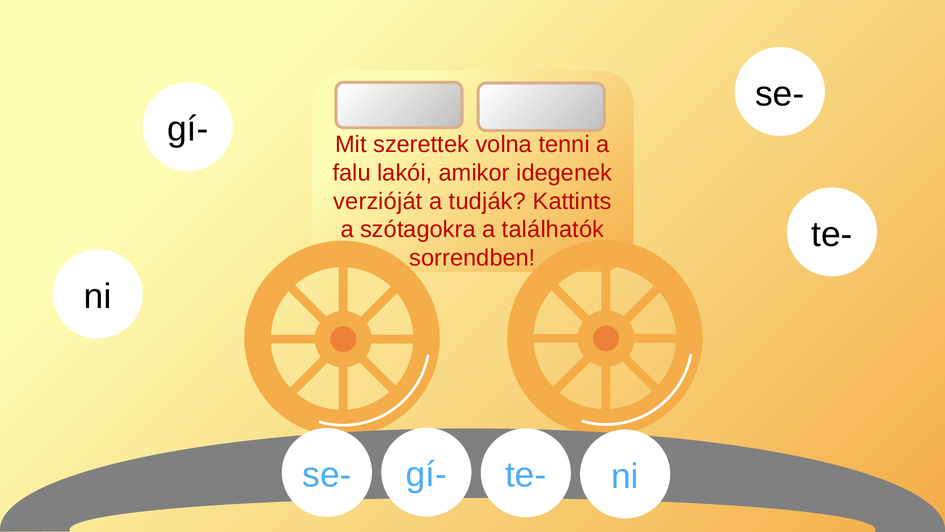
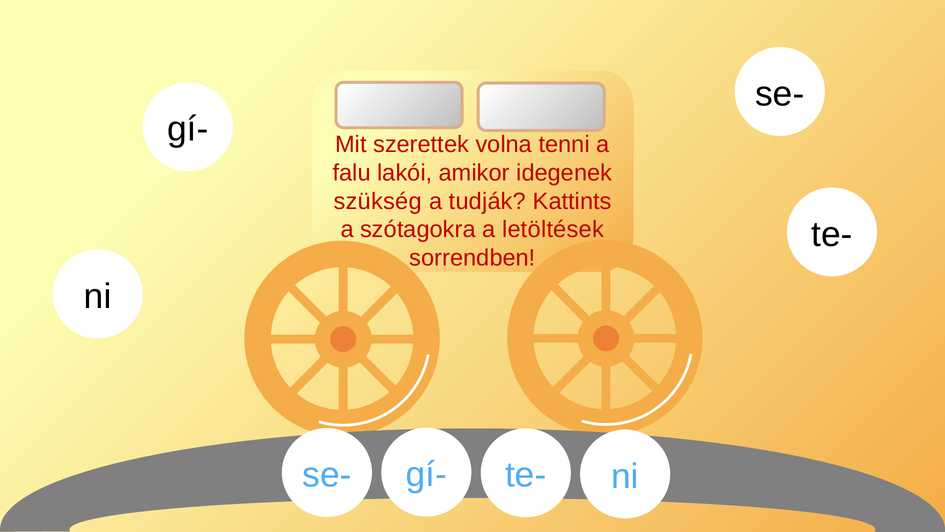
verzióját: verzióját -> szükség (378, 201)
találhatók: találhatók -> letöltések (553, 229)
